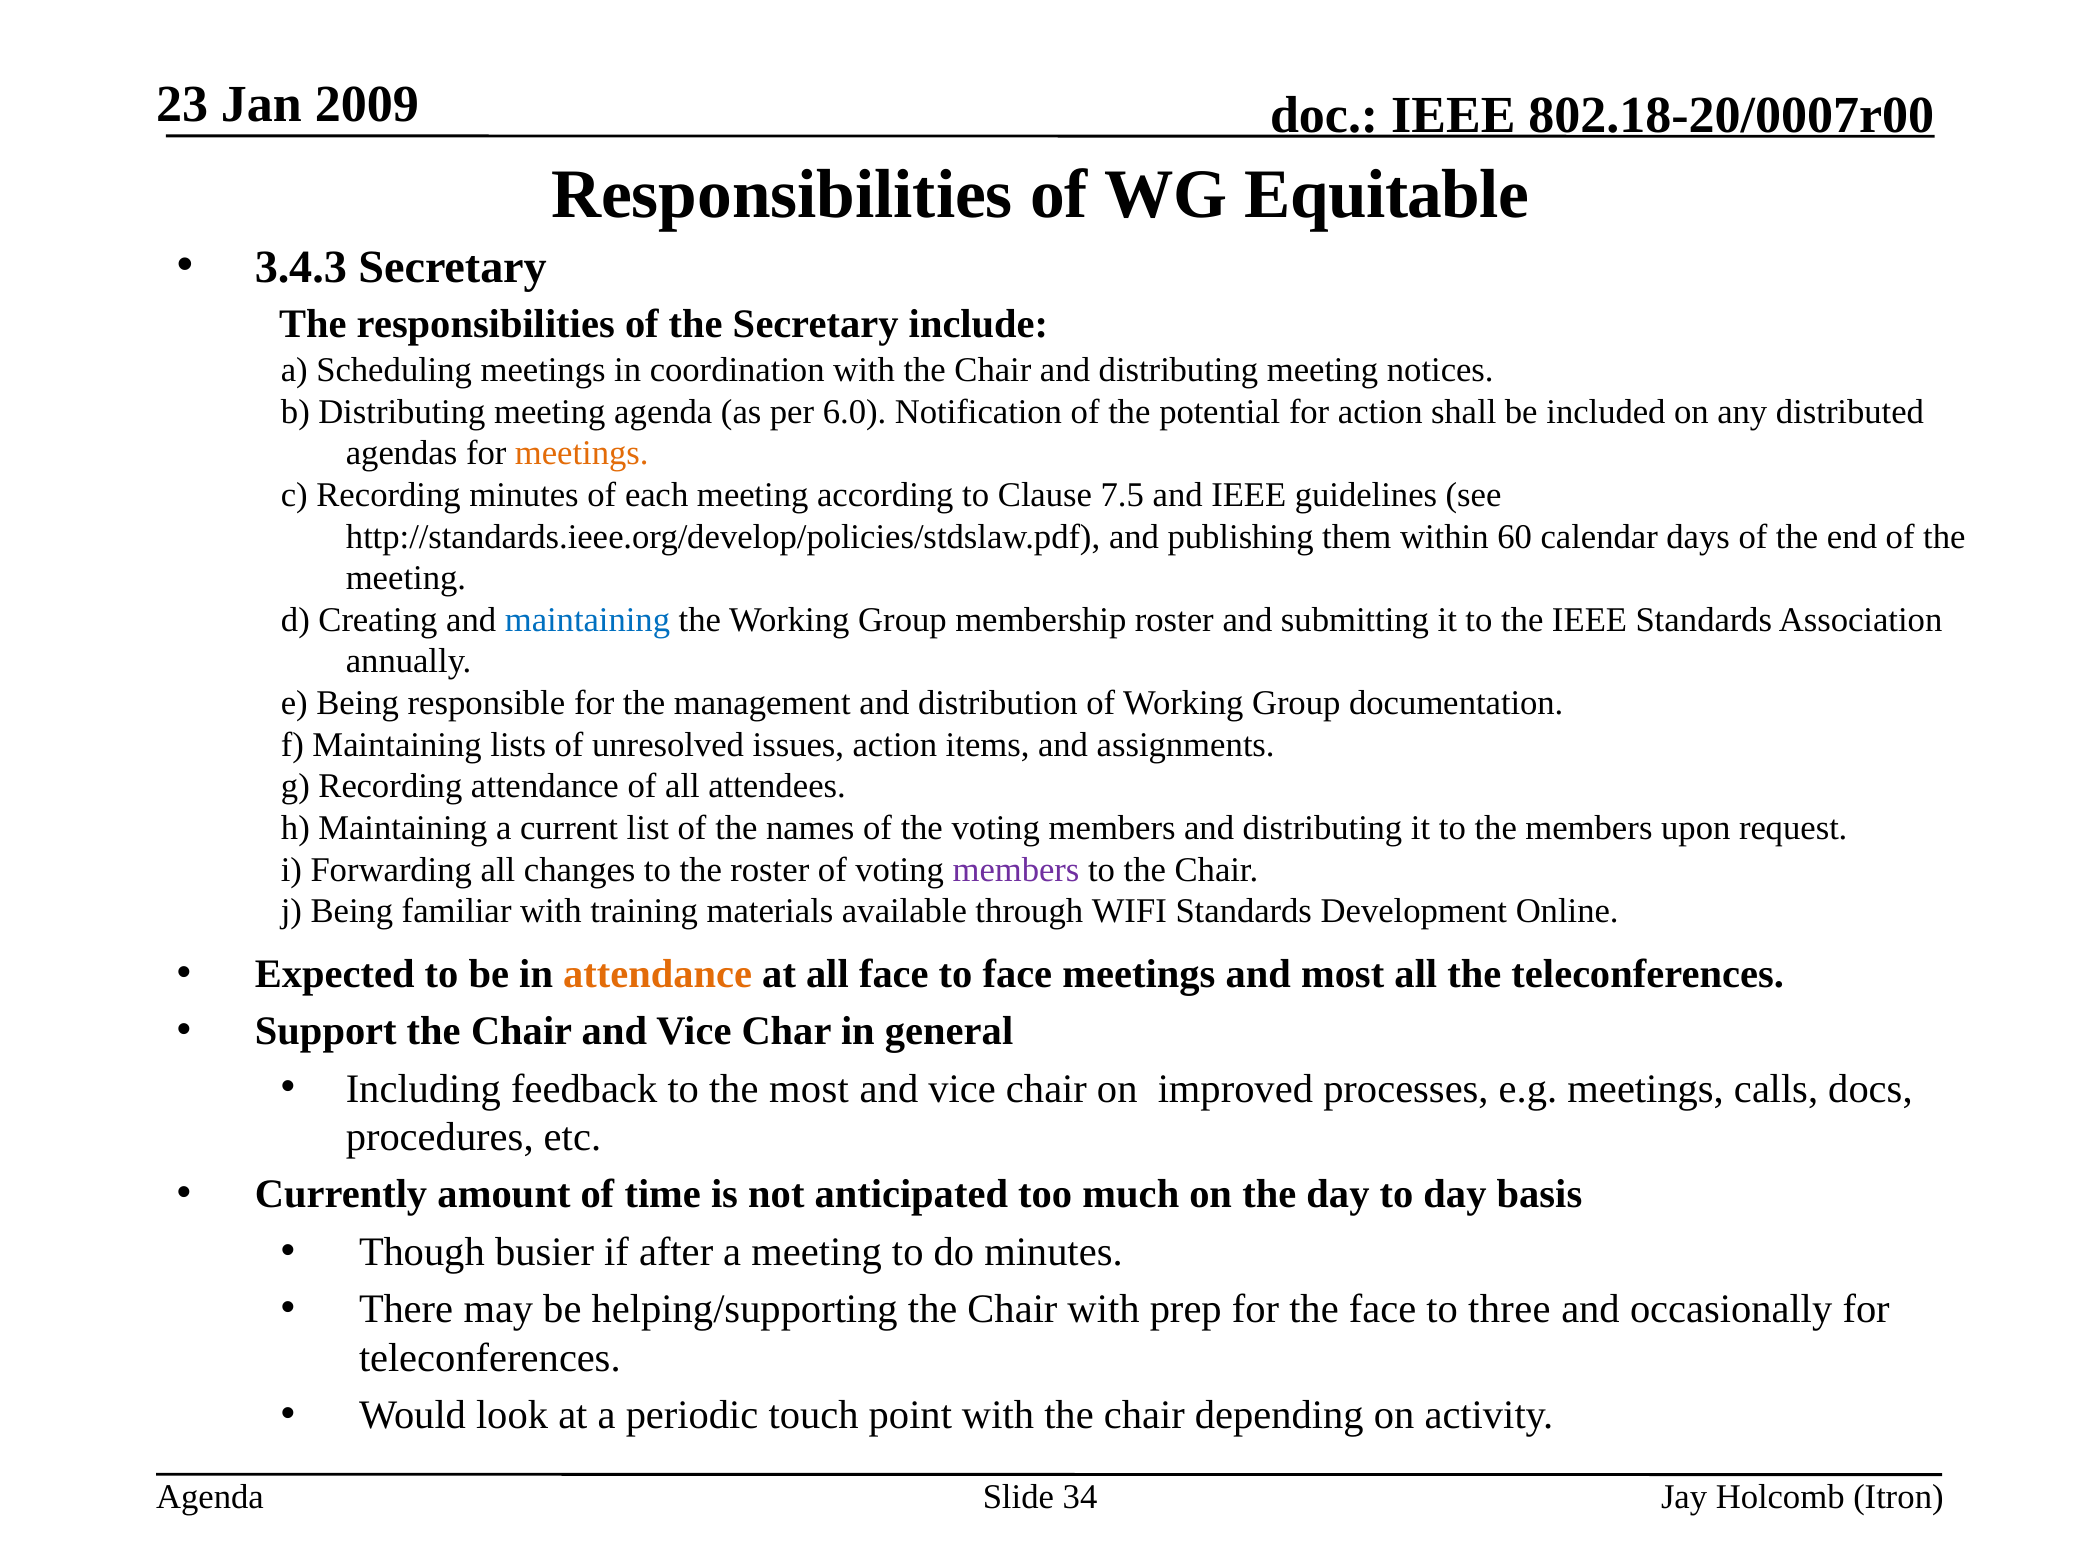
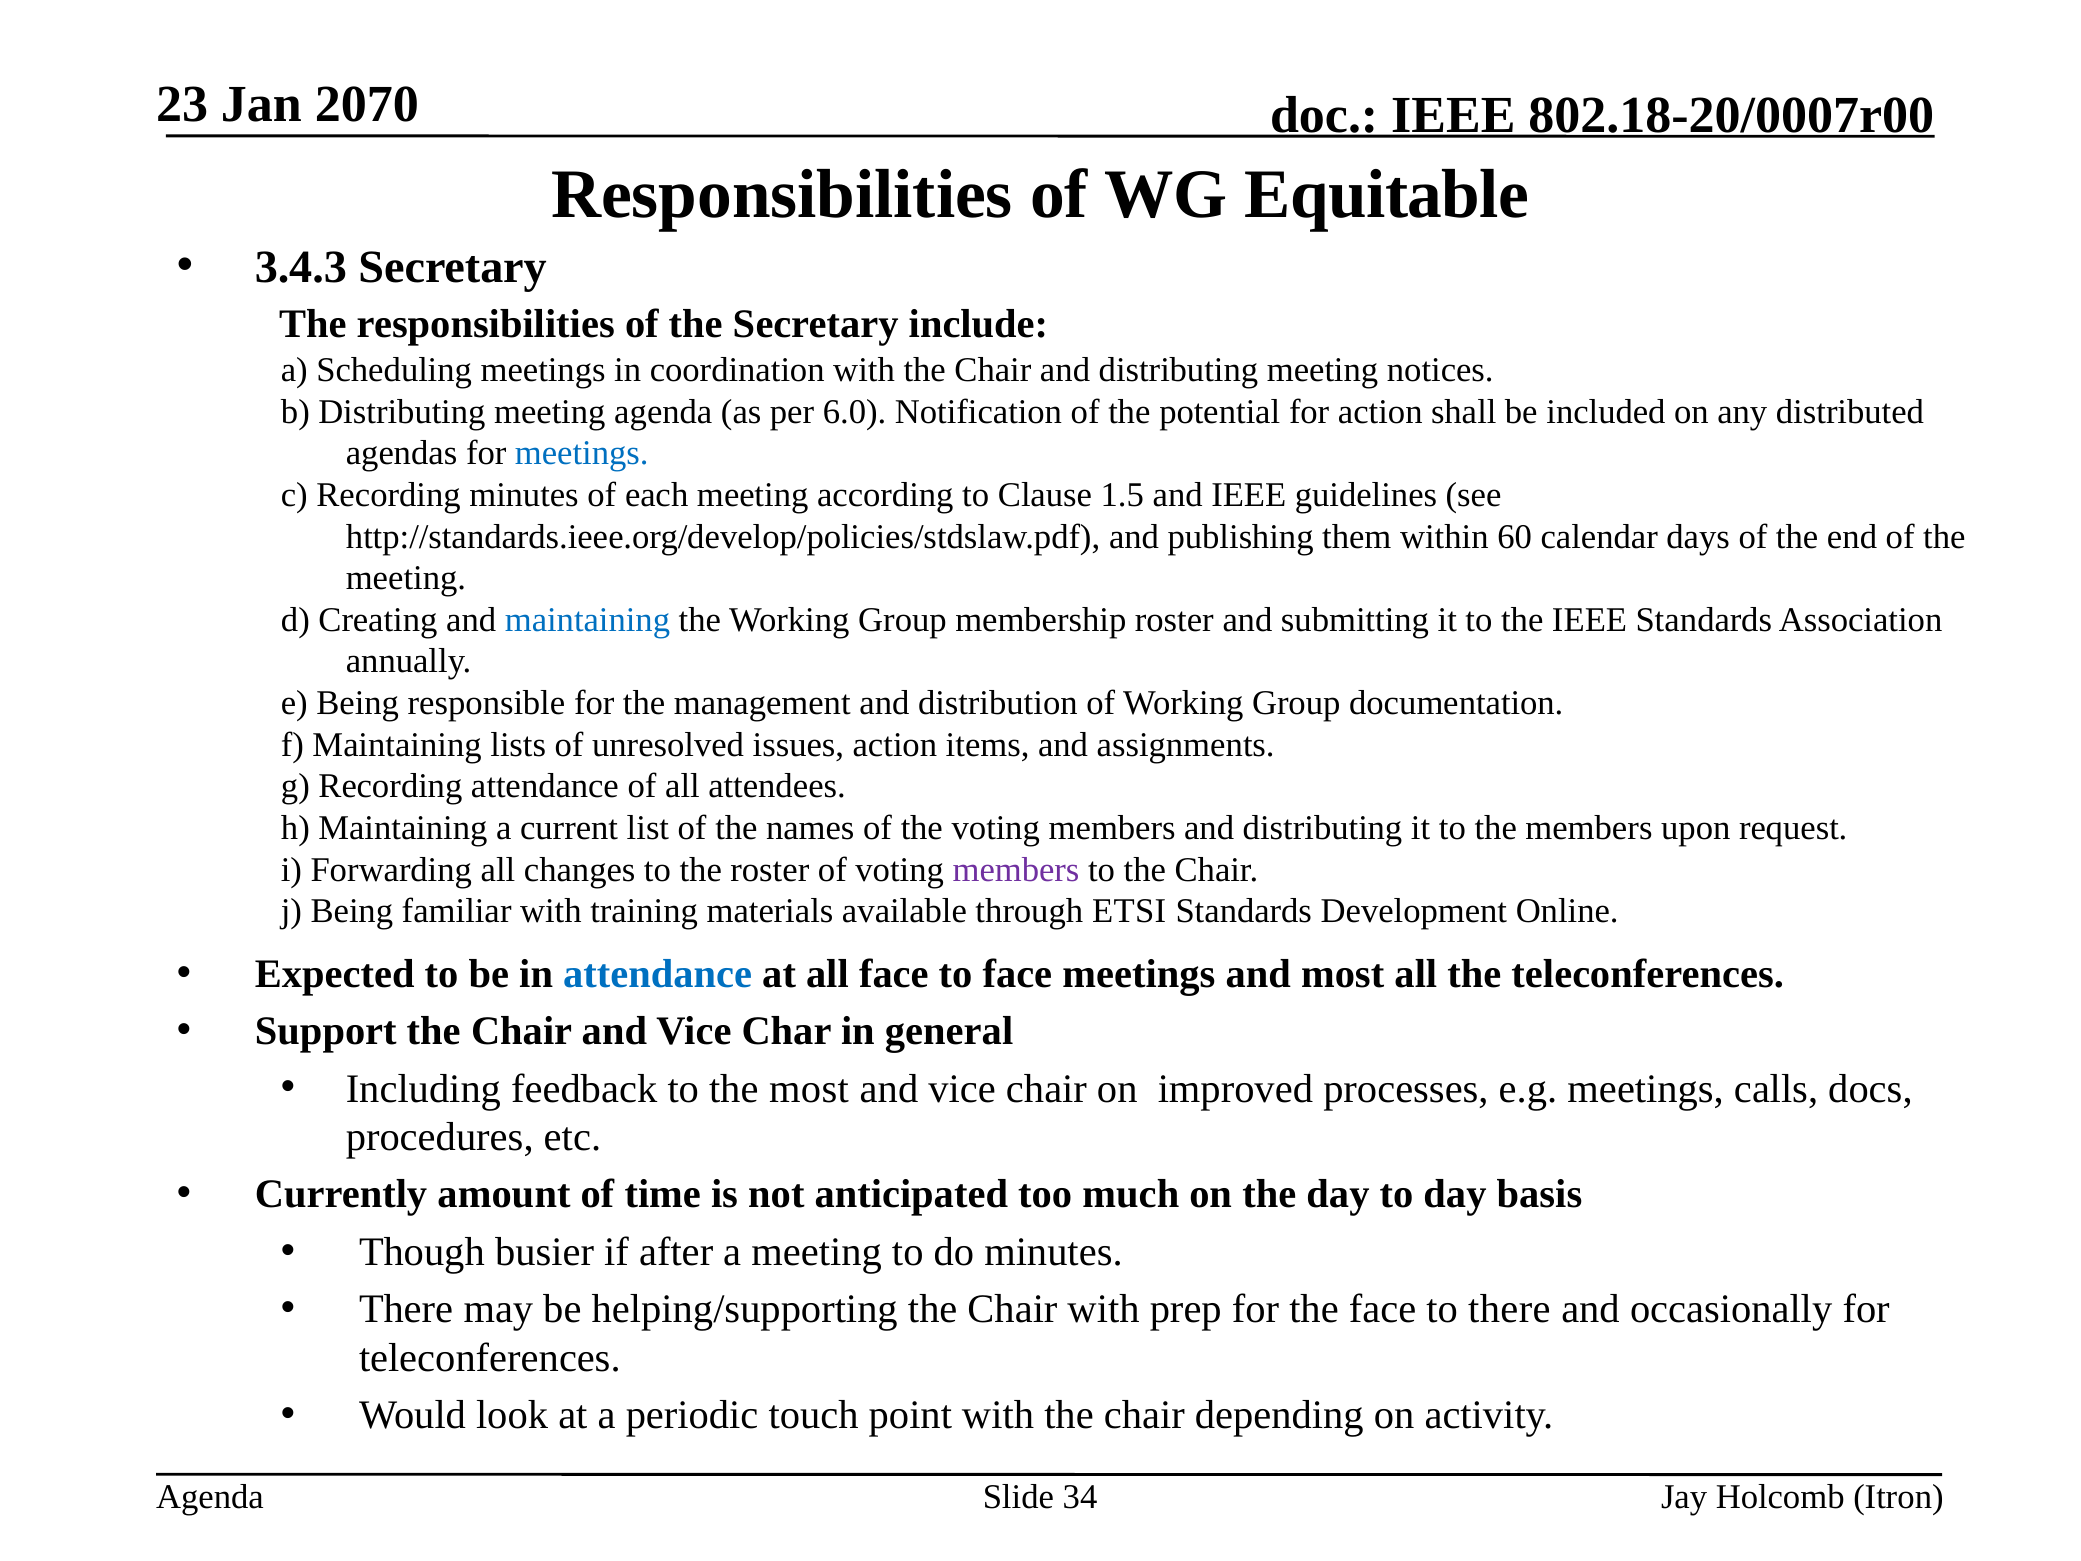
2009: 2009 -> 2070 (367, 104)
meetings colour: orange -> blue (582, 453)
7.5: 7.5 -> 1.5 (1122, 495)
WIFI: WIFI -> ETSI (1129, 911)
attendance colour: orange -> blue (658, 974)
to three: three -> there (1509, 1309)
